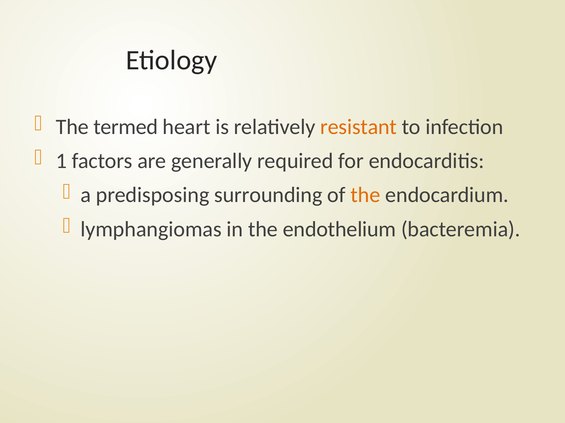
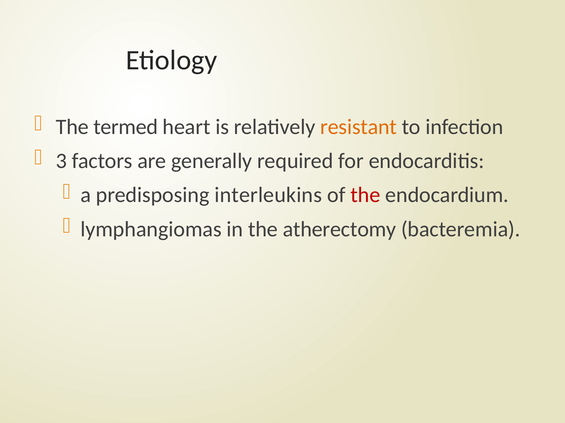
1: 1 -> 3 (61, 161)
surrounding: surrounding -> interleukins (268, 195)
the colour: orange -> red (365, 195)
endothelium: endothelium -> atherectomy (339, 230)
